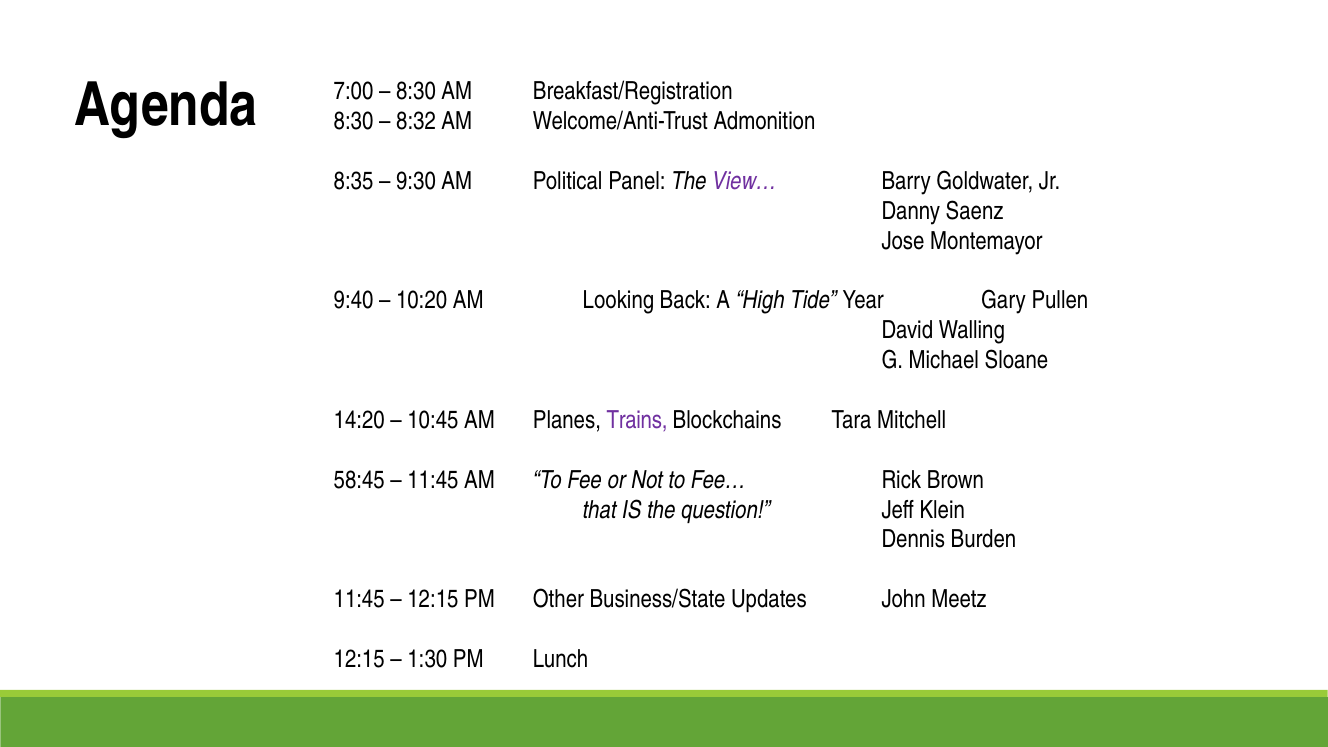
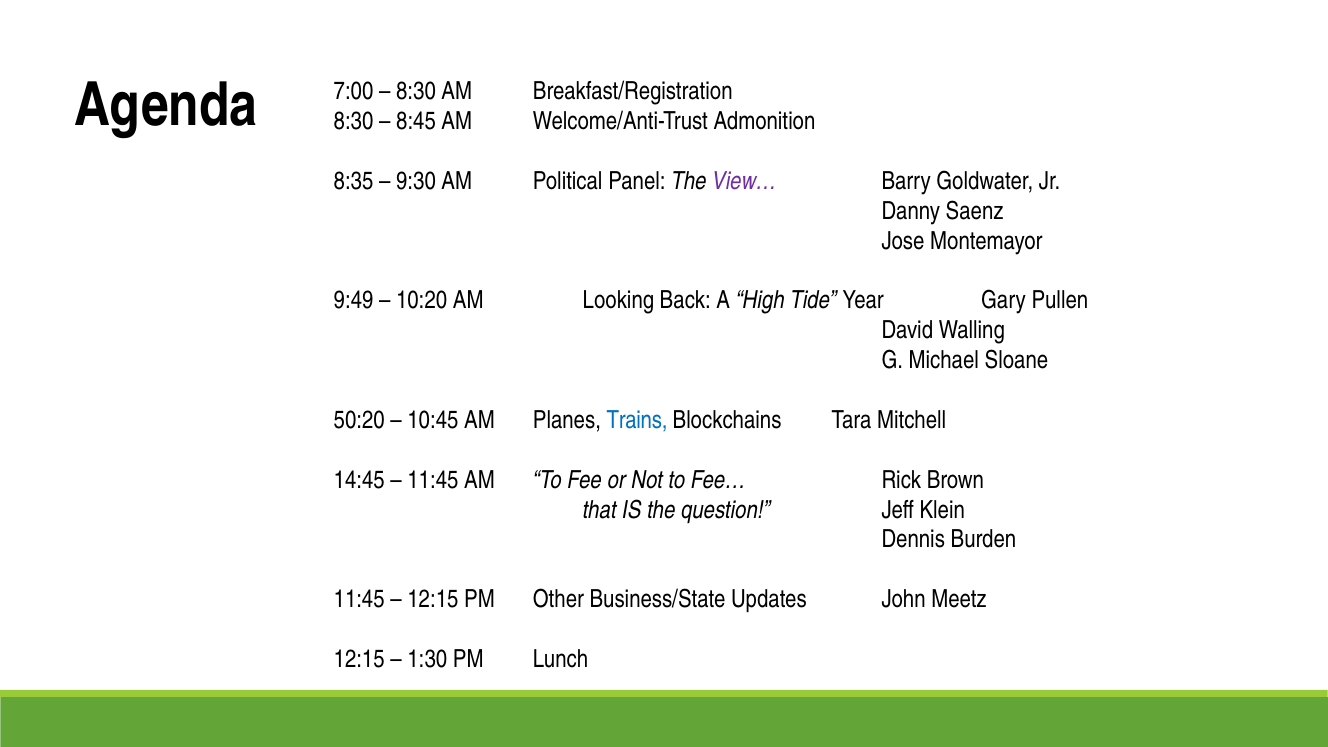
8:32: 8:32 -> 8:45 (416, 121)
9:40: 9:40 -> 9:49 (354, 301)
14:20: 14:20 -> 50:20 (359, 420)
Trains colour: purple -> blue (637, 420)
58:45: 58:45 -> 14:45 (359, 480)
